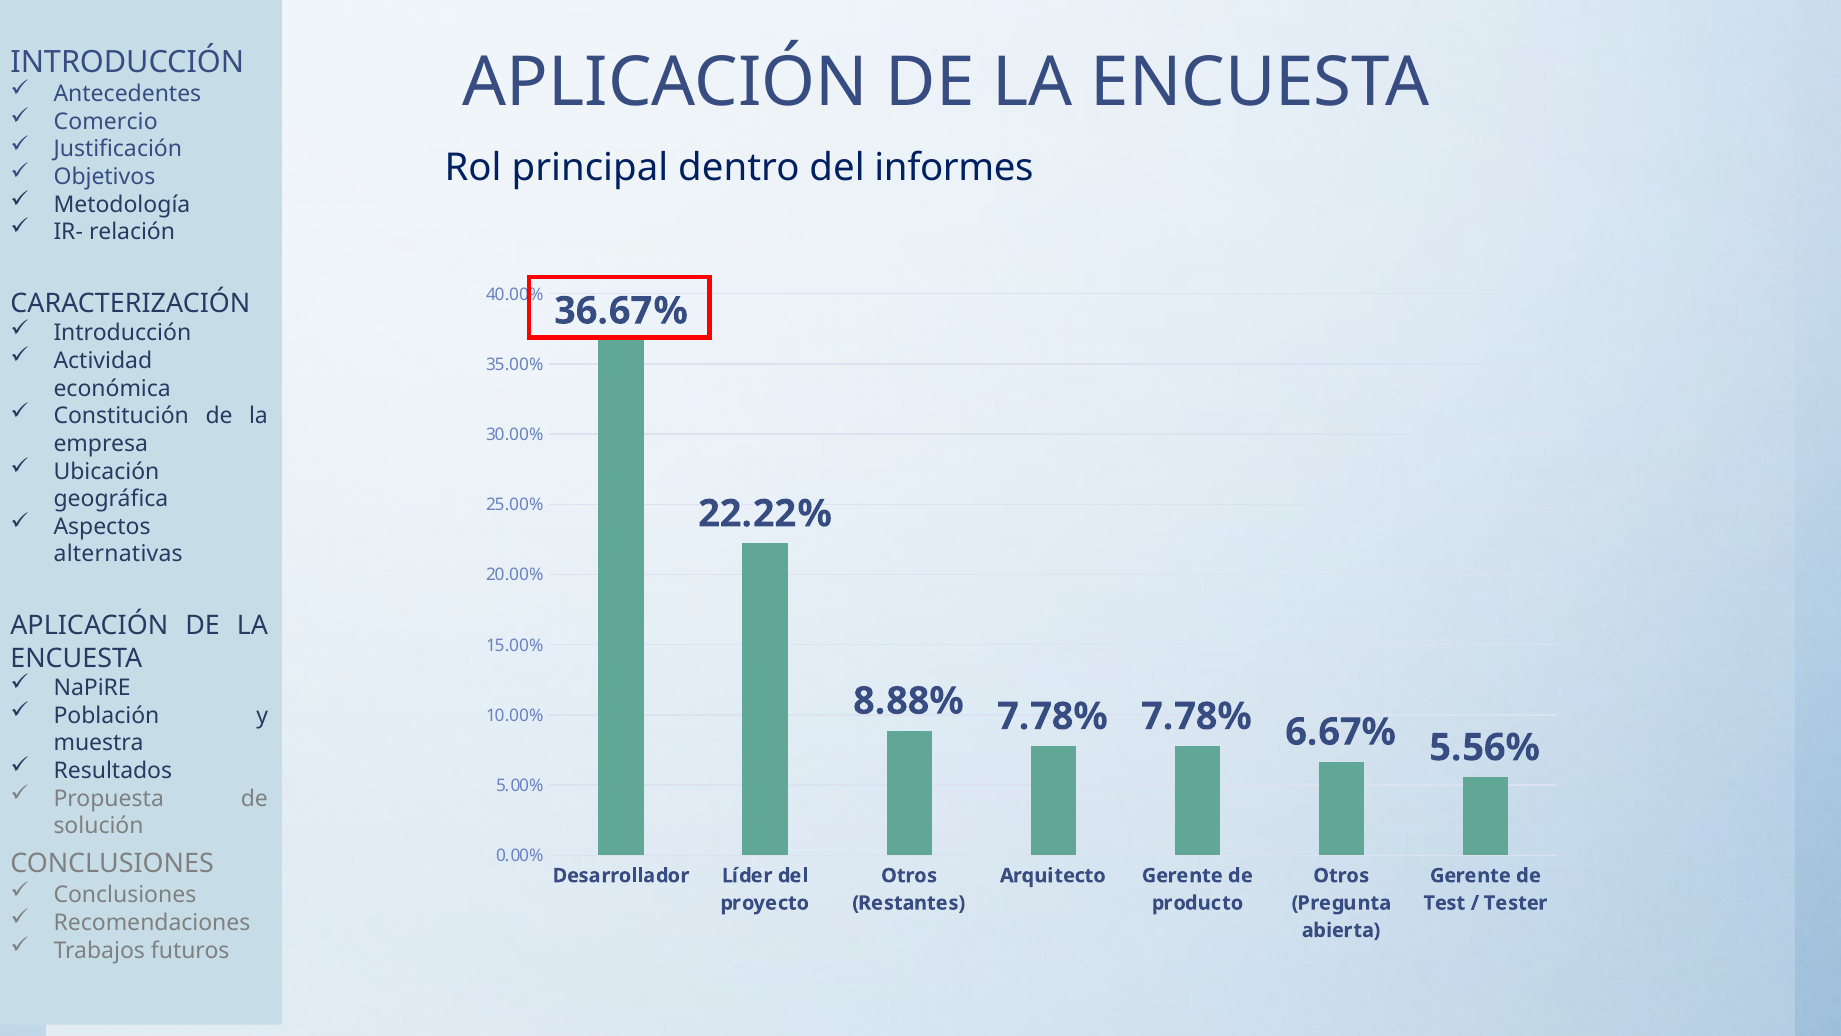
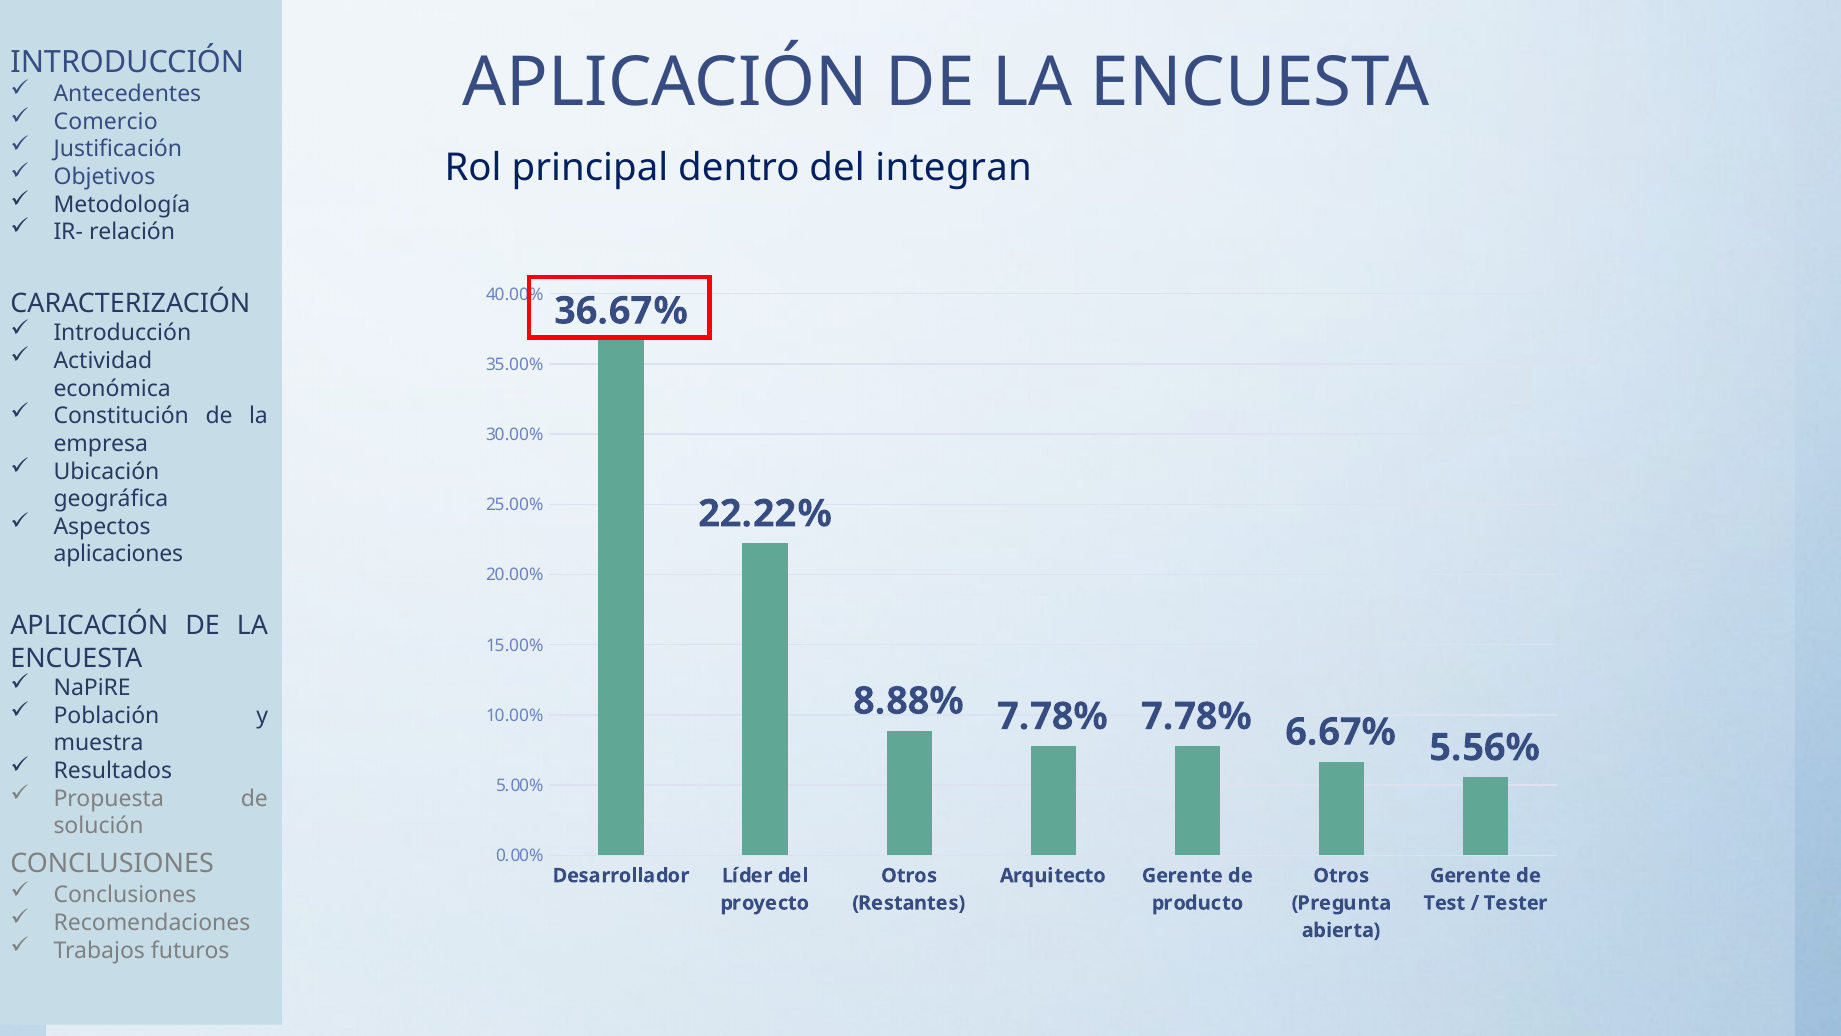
informes: informes -> integran (954, 168)
alternativas: alternativas -> aplicaciones (118, 554)
